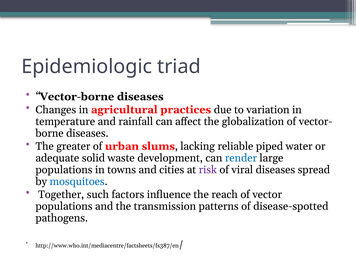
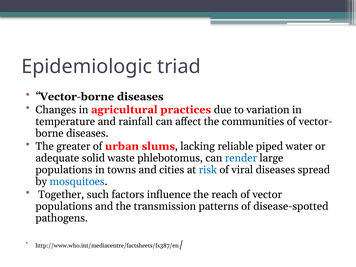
globalization: globalization -> communities (253, 121)
development: development -> phlebotomus (170, 158)
risk colour: purple -> blue (208, 170)
